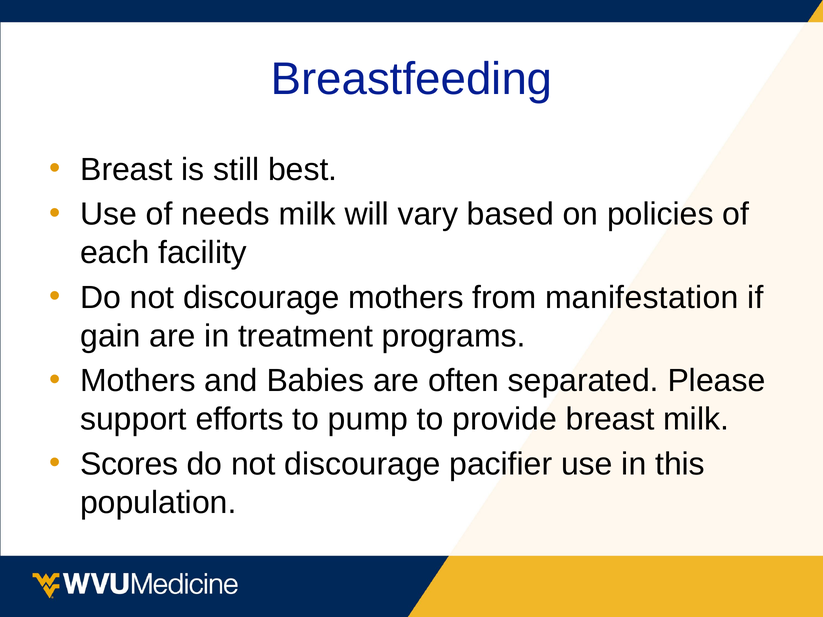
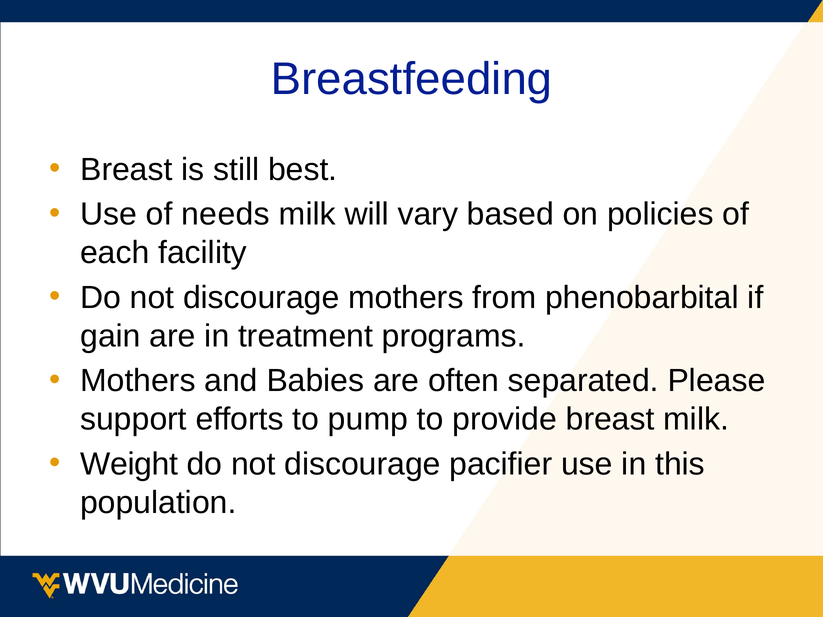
manifestation: manifestation -> phenobarbital (642, 298)
Scores: Scores -> Weight (129, 464)
